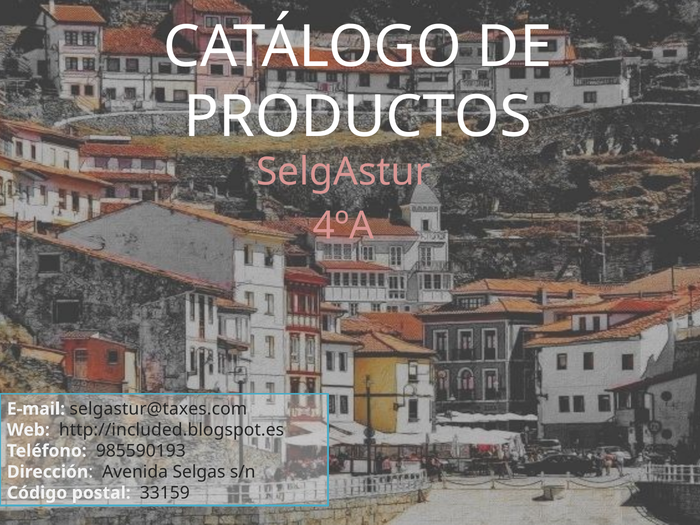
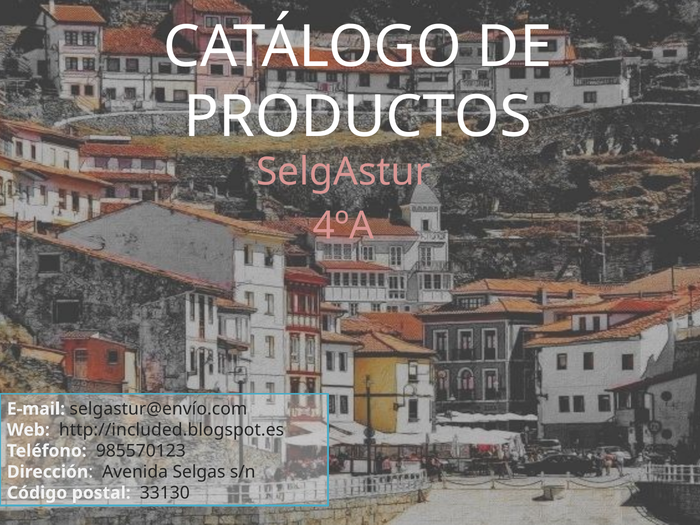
selgastur@taxes.com: selgastur@taxes.com -> selgastur@envío.com (158, 409)
985590193: 985590193 -> 985570123 (141, 451)
33159: 33159 -> 33130 (165, 493)
